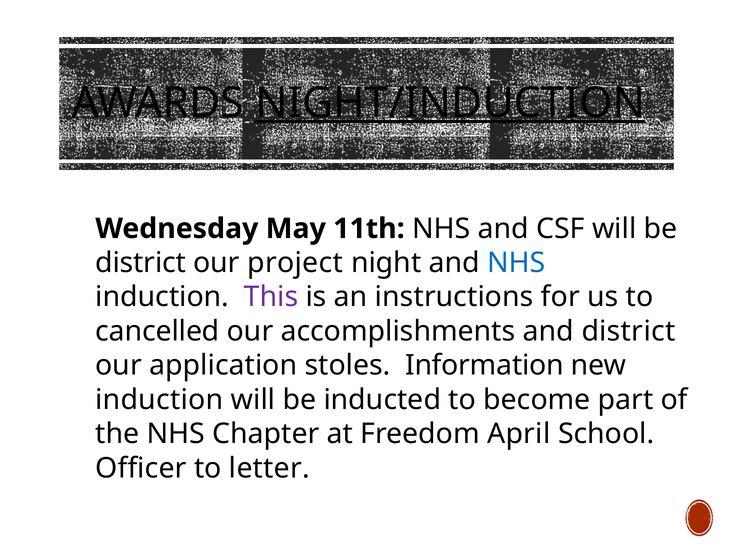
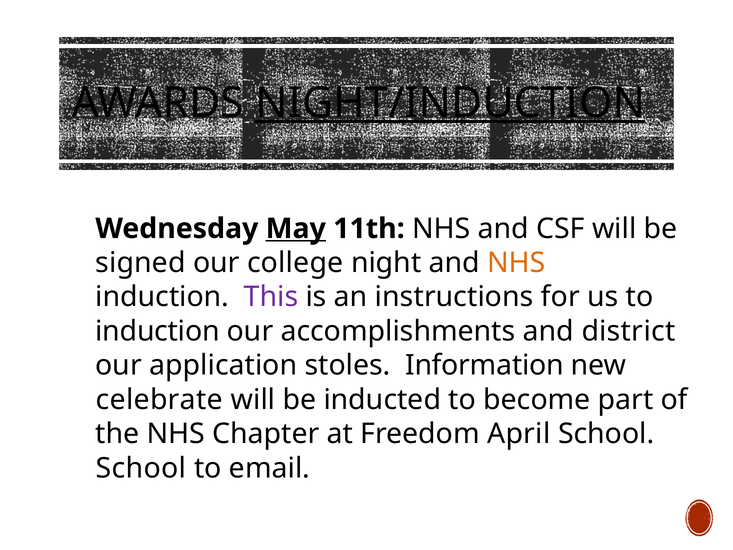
May underline: none -> present (296, 228)
district: district -> signed (141, 263)
project: project -> college (295, 263)
NHS colour: blue -> orange (516, 263)
cancelled: cancelled -> induction (157, 331)
induction: induction -> celebrate (159, 400)
Officer: Officer -> School (141, 468)
letter: letter -> email (270, 468)
